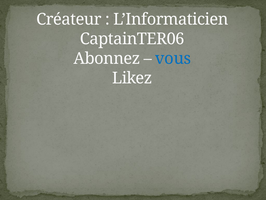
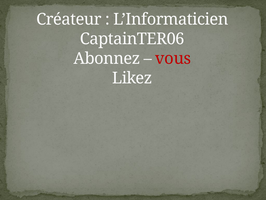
vous colour: blue -> red (173, 58)
